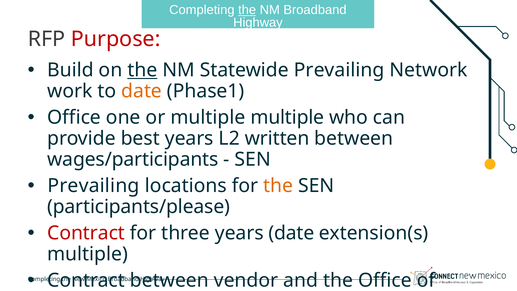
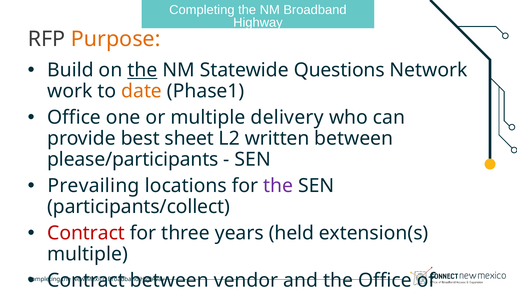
the underline: present -> none (247, 10)
Purpose colour: red -> orange (116, 39)
Statewide Prevailing: Prevailing -> Questions (339, 70)
multiple multiple: multiple -> delivery (287, 117)
best years: years -> sheet (189, 138)
wages/participants: wages/participants -> please/participants (133, 159)
the colour: orange -> purple (278, 186)
participants/please: participants/please -> participants/collect (139, 207)
years date: date -> held (291, 233)
